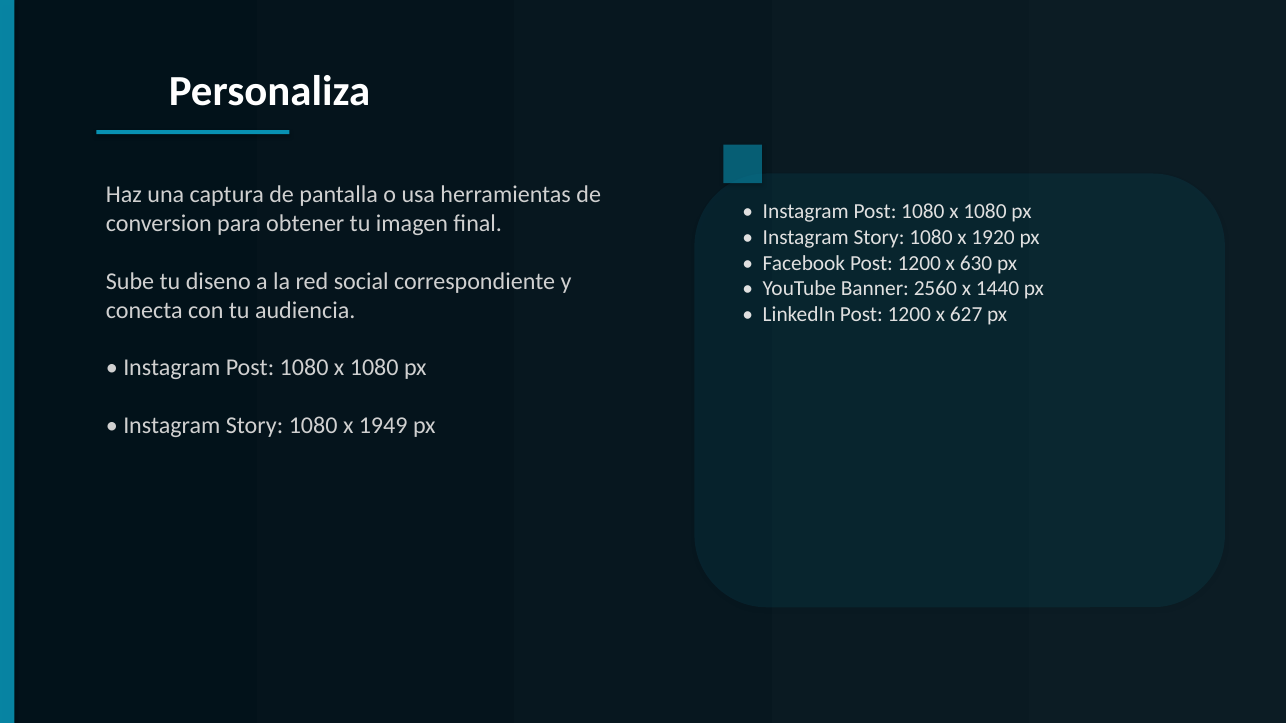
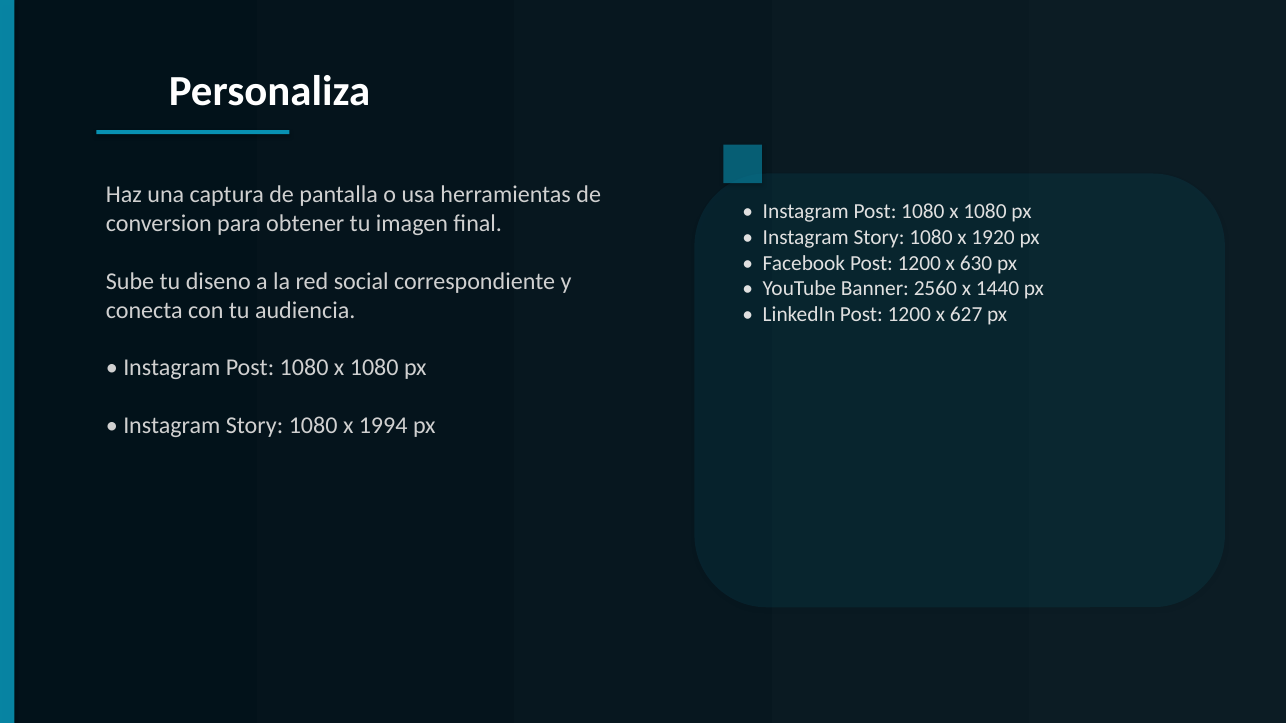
1949: 1949 -> 1994 (383, 426)
